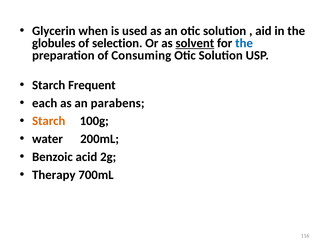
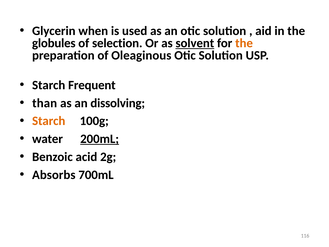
the colour: blue -> orange (244, 43)
Consuming: Consuming -> Oleaginous (141, 55)
each: each -> than (45, 103)
parabens: parabens -> dissolving (118, 103)
200mL underline: none -> present (100, 139)
Therapy: Therapy -> Absorbs (54, 175)
